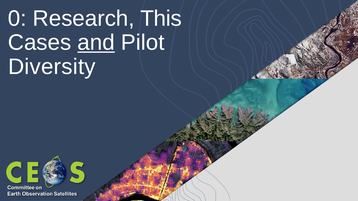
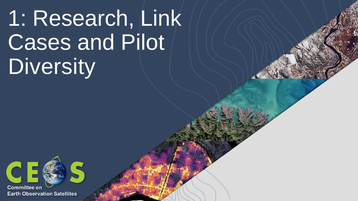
0: 0 -> 1 (17, 18)
This: This -> Link (161, 18)
and underline: present -> none (96, 43)
